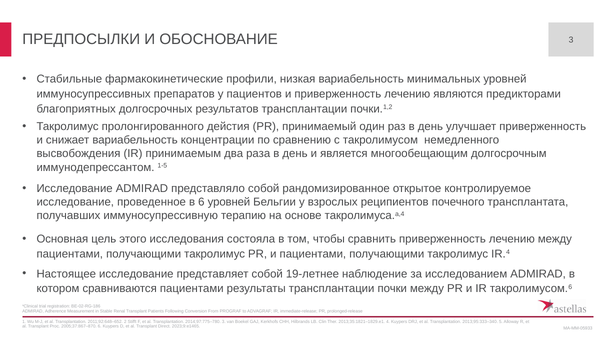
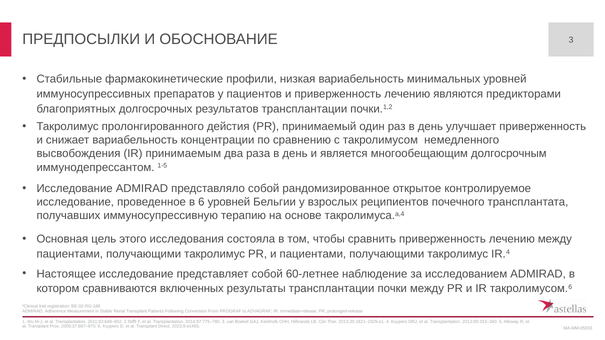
19-летнее: 19-летнее -> 60-летнее (312, 274)
сравниваются пациентами: пациентами -> включенных (192, 289)
